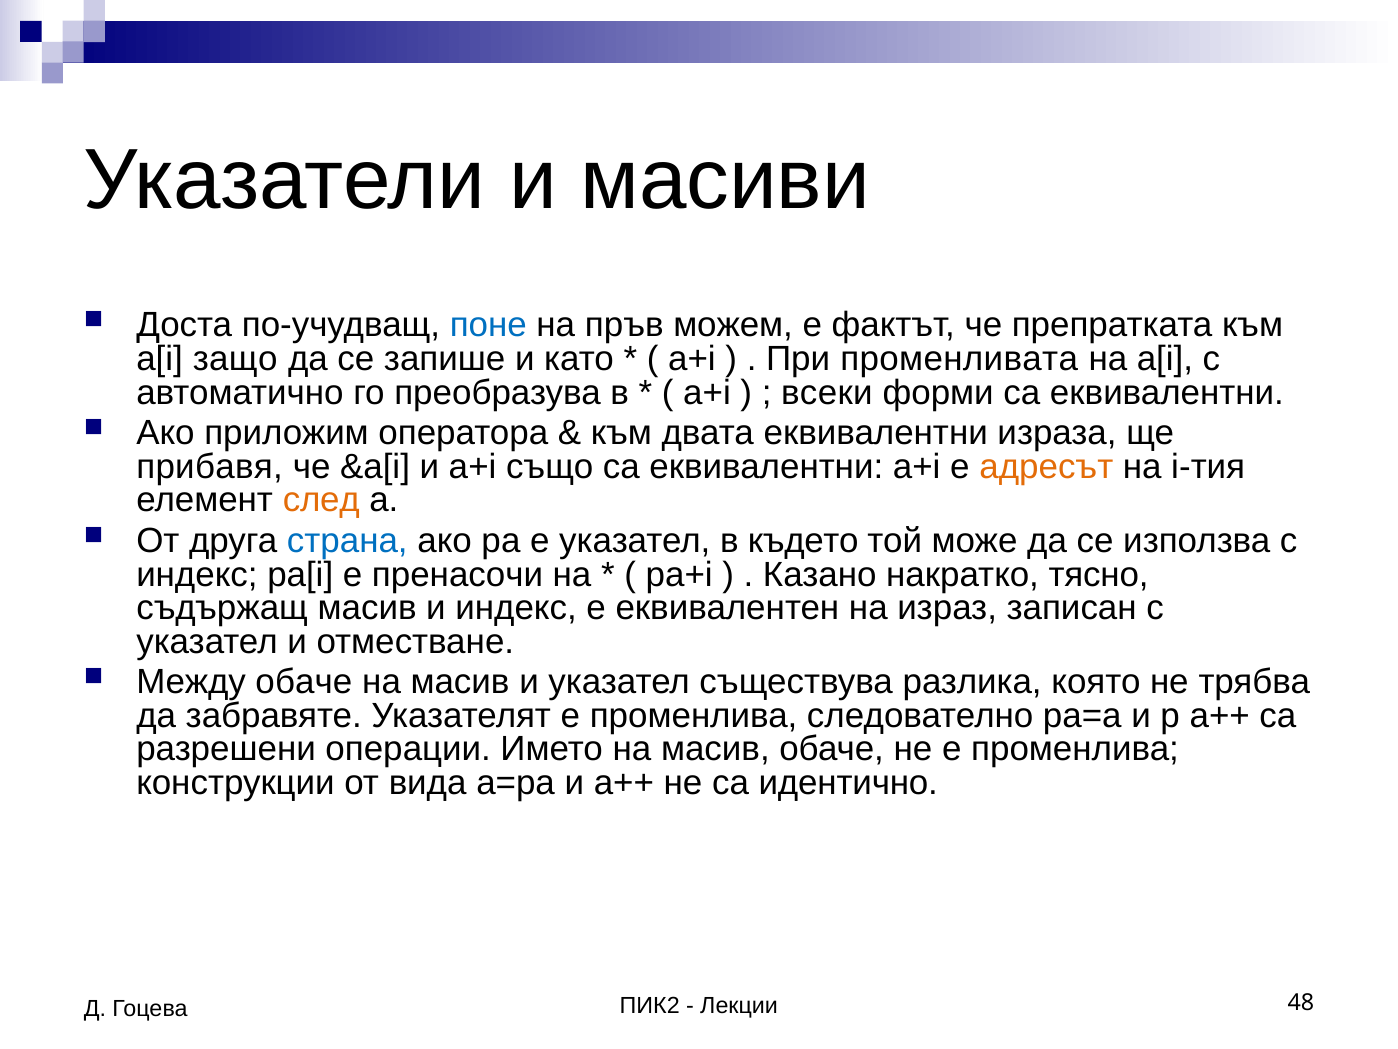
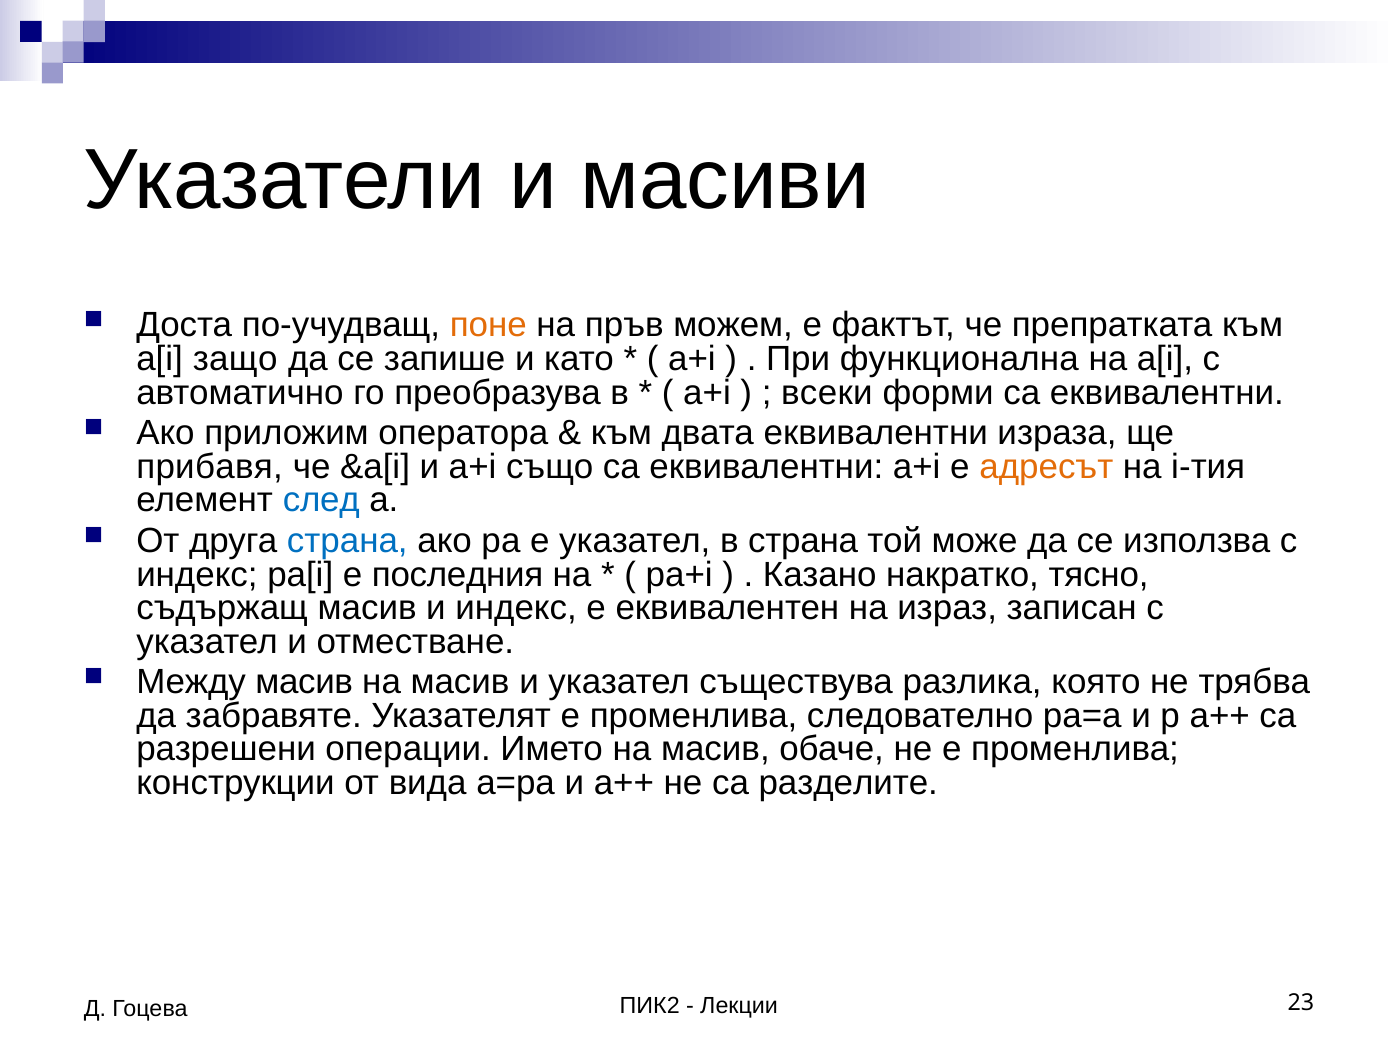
поне colour: blue -> orange (488, 325)
променливата: променливата -> функционална (959, 359)
след colour: orange -> blue (321, 500)
в където: където -> страна (803, 541)
пренасочи: пренасочи -> последния (458, 574)
Между обаче: обаче -> масив (304, 682)
идентично: идентично -> разделите (848, 783)
48: 48 -> 23 (1301, 1002)
